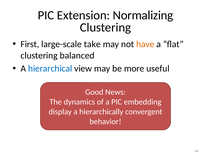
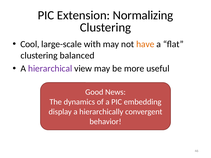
First: First -> Cool (30, 44)
take: take -> with (92, 44)
hierarchical colour: blue -> purple (50, 69)
